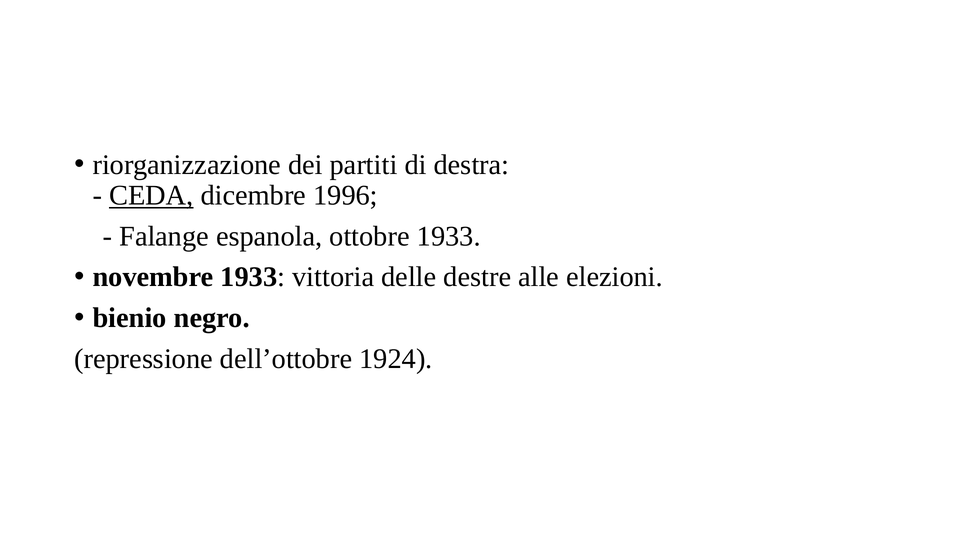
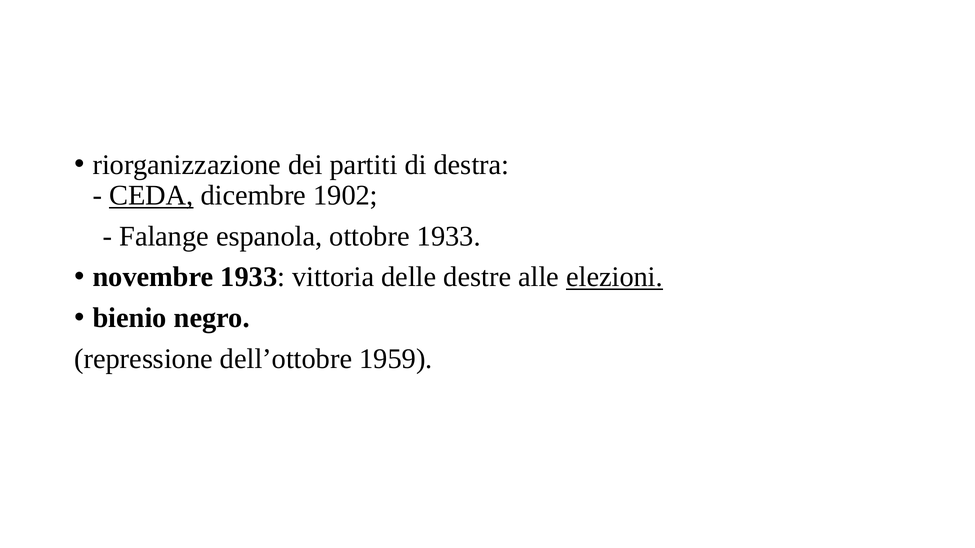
1996: 1996 -> 1902 (345, 196)
elezioni underline: none -> present (615, 277)
1924: 1924 -> 1959 (396, 359)
